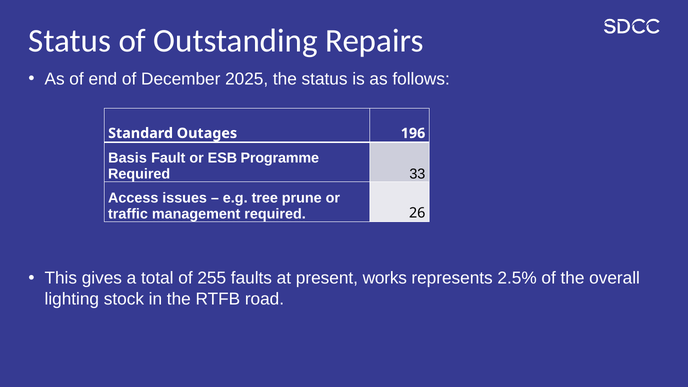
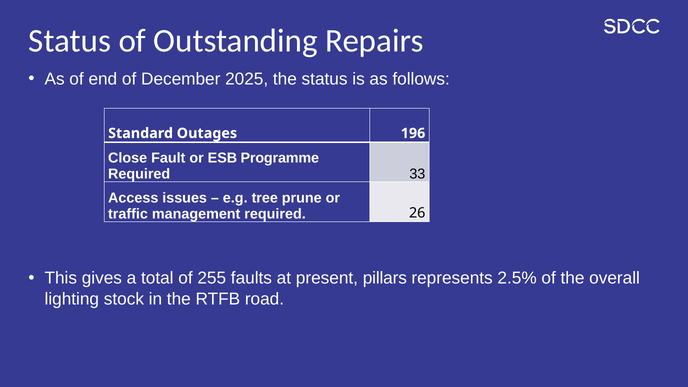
Basis: Basis -> Close (128, 158)
works: works -> pillars (385, 278)
